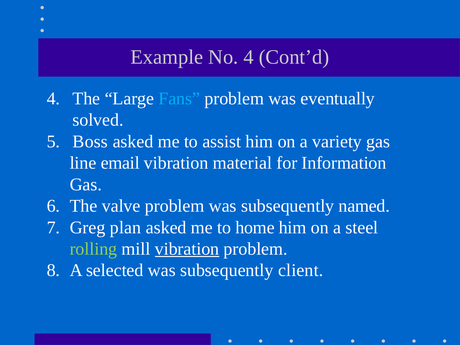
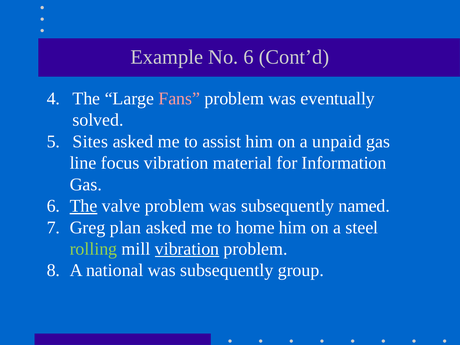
No 4: 4 -> 6 (249, 57)
Fans colour: light blue -> pink (179, 99)
Boss: Boss -> Sites (90, 142)
variety: variety -> unpaid (337, 142)
email: email -> focus (120, 163)
The underline: none -> present (84, 206)
selected: selected -> national (115, 270)
client: client -> group (301, 270)
